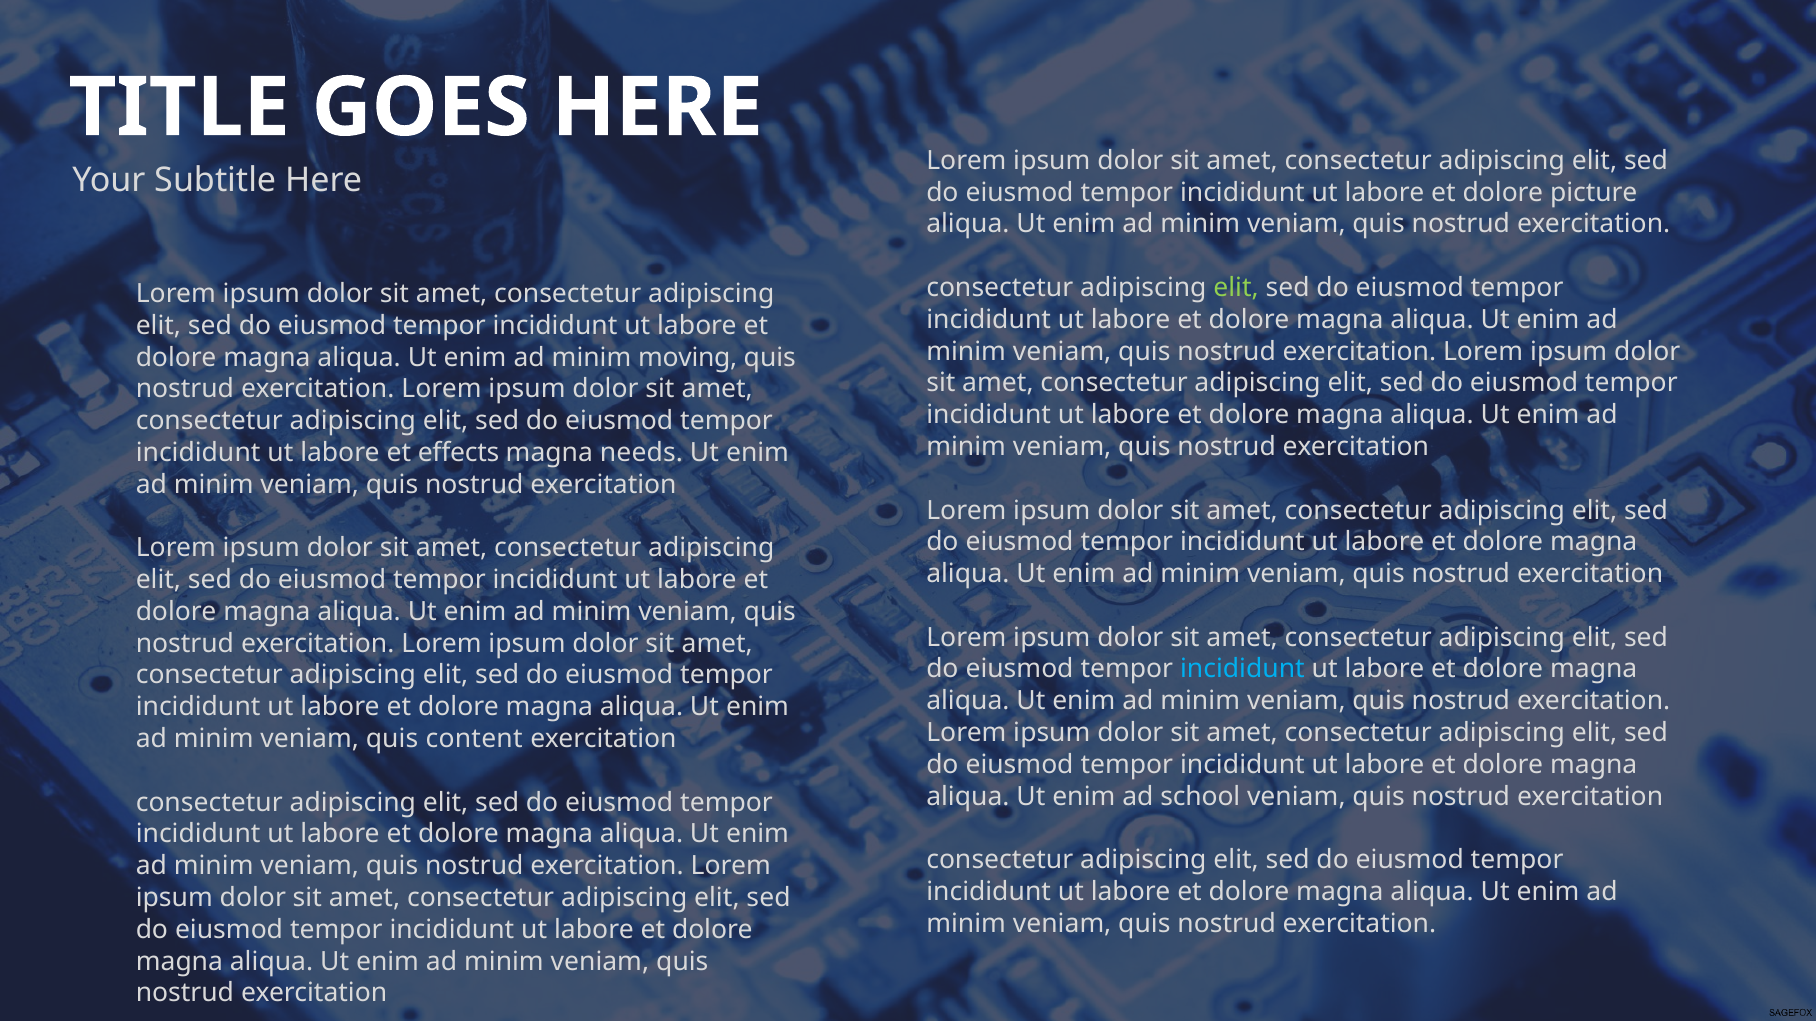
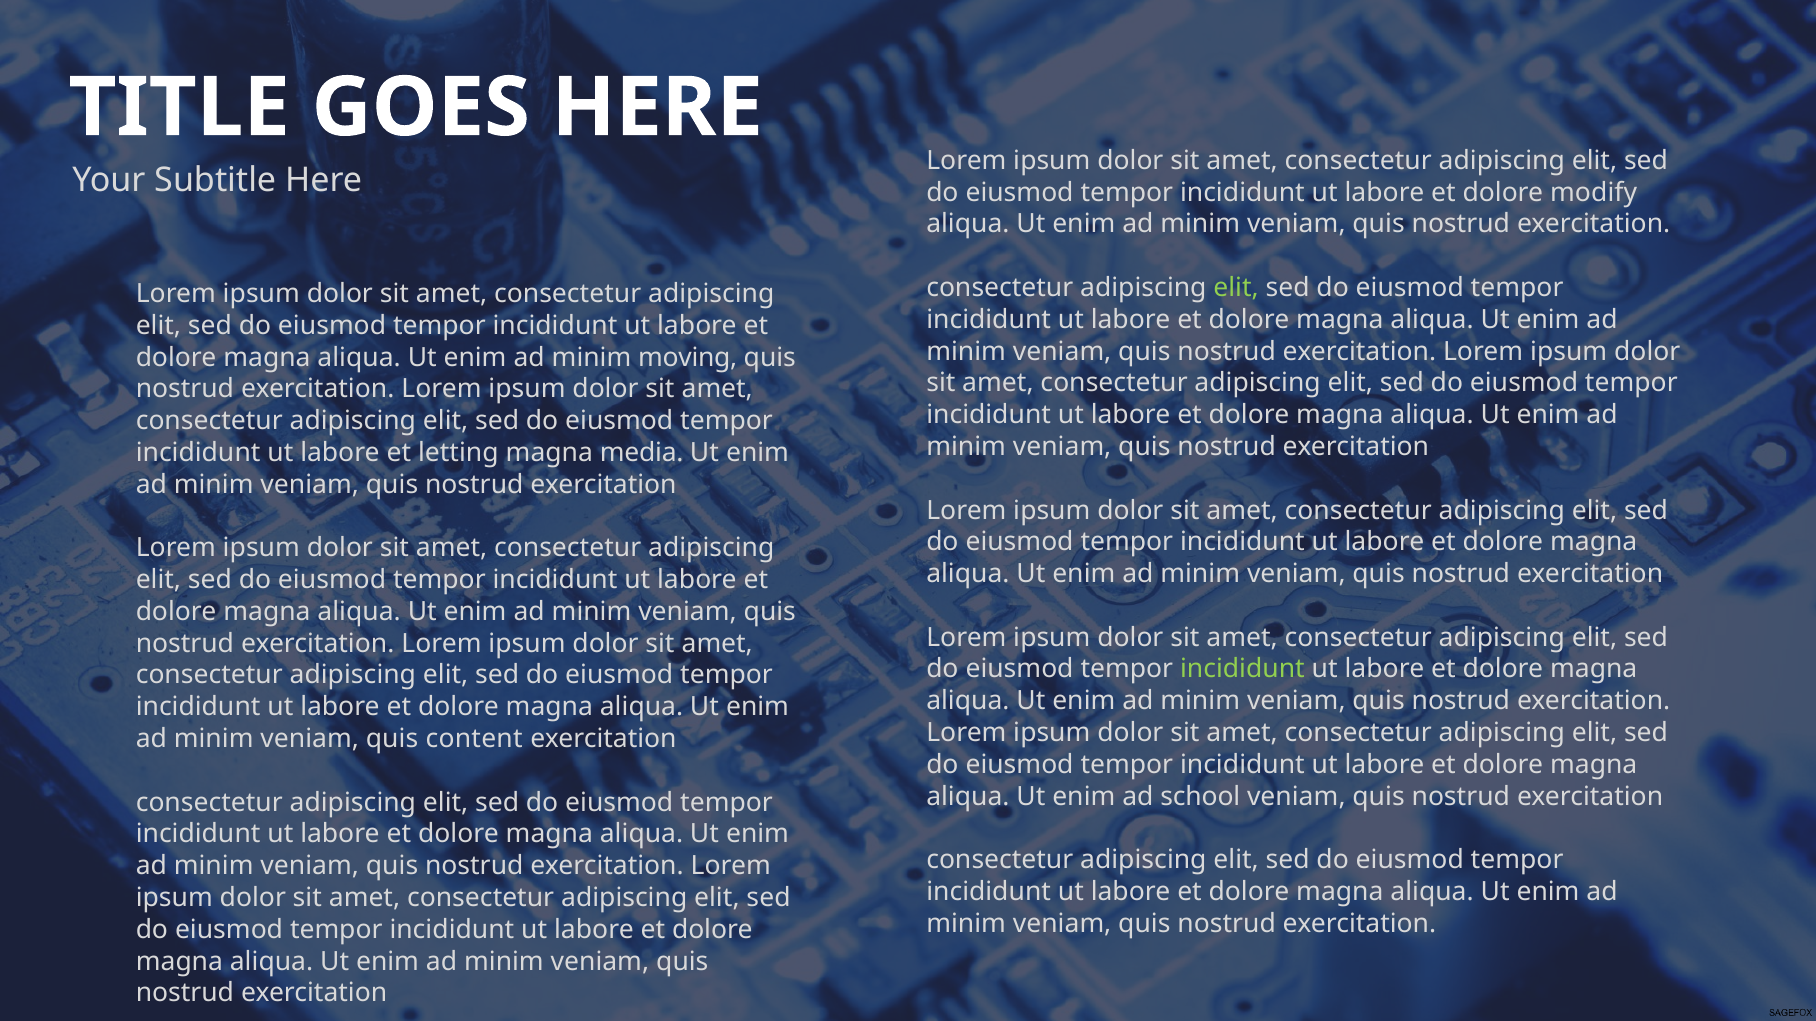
picture: picture -> modify (1594, 193)
effects: effects -> letting (458, 453)
needs: needs -> media (642, 453)
incididunt colour: light blue -> light green (1242, 670)
